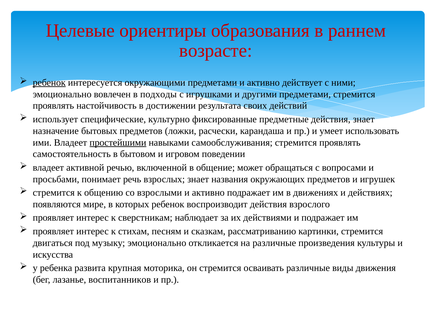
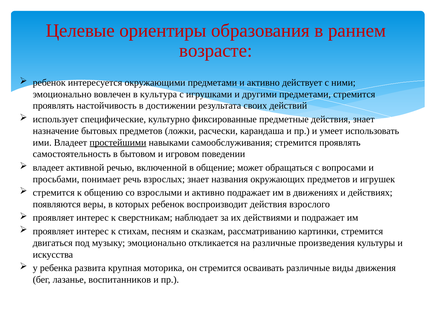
ребенок underline: present -> none (49, 83)
подходы: подходы -> культура (159, 94)
мире: мире -> веры (95, 204)
